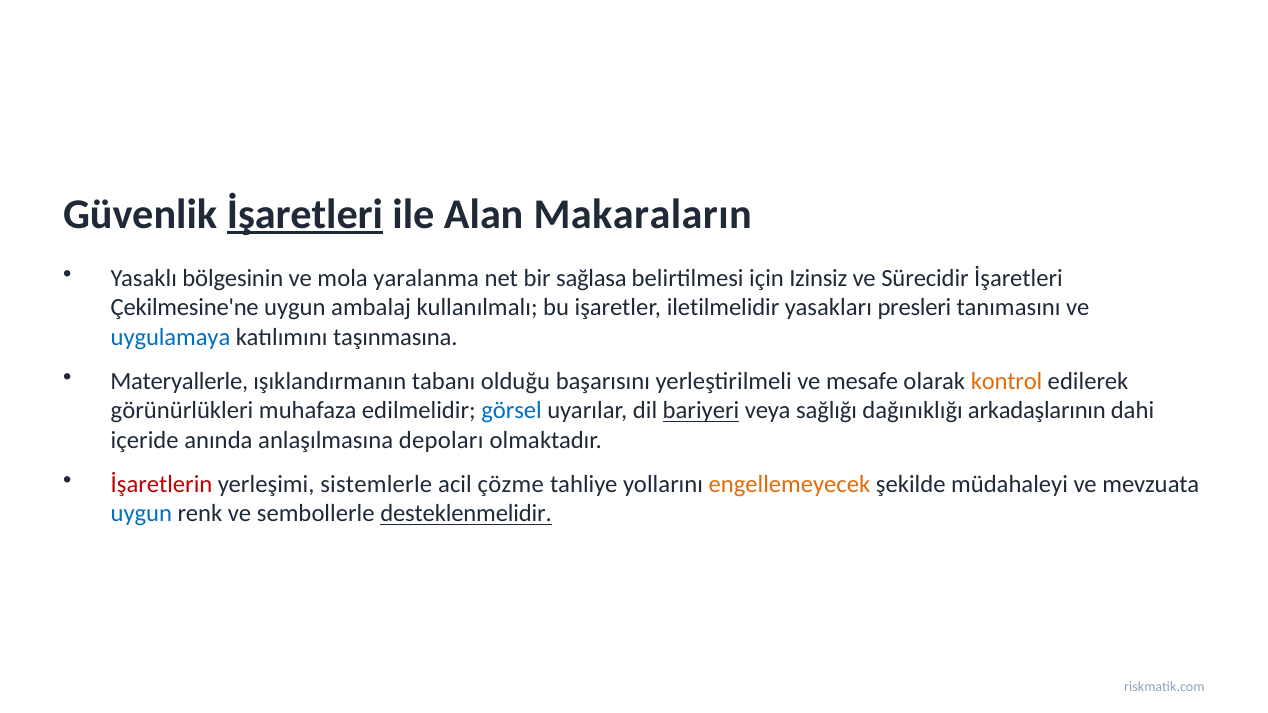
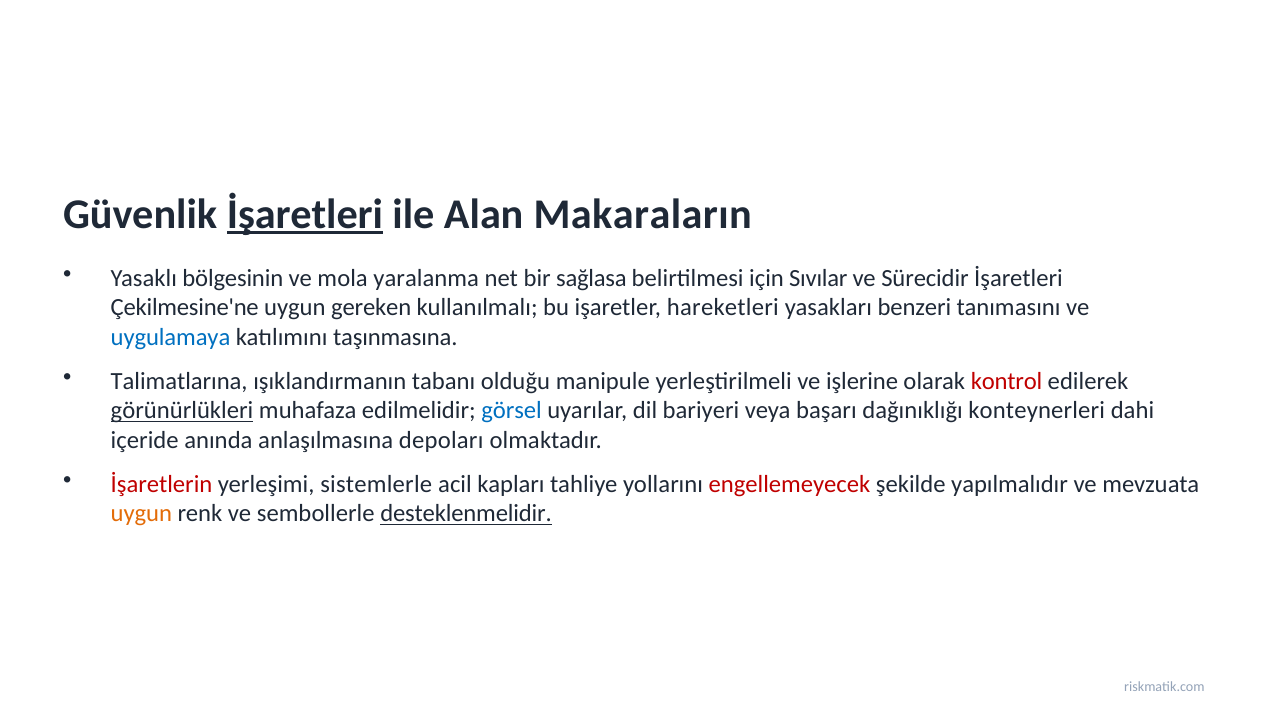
Izinsiz: Izinsiz -> Sıvılar (818, 278)
ambalaj: ambalaj -> gereken (371, 308)
iletilmelidir: iletilmelidir -> hareketleri (723, 308)
presleri: presleri -> benzeri (914, 308)
Materyallerle: Materyallerle -> Talimatlarına (179, 381)
başarısını: başarısını -> manipule (603, 381)
mesafe: mesafe -> işlerine (862, 381)
kontrol colour: orange -> red (1007, 381)
görünürlükleri underline: none -> present (182, 411)
bariyeri underline: present -> none (701, 411)
sağlığı: sağlığı -> başarı (826, 411)
arkadaşlarının: arkadaşlarının -> konteynerleri (1037, 411)
çözme: çözme -> kapları (511, 484)
engellemeyecek colour: orange -> red (789, 484)
müdahaleyi: müdahaleyi -> yapılmalıdır (1010, 484)
uygun colour: blue -> orange (141, 514)
